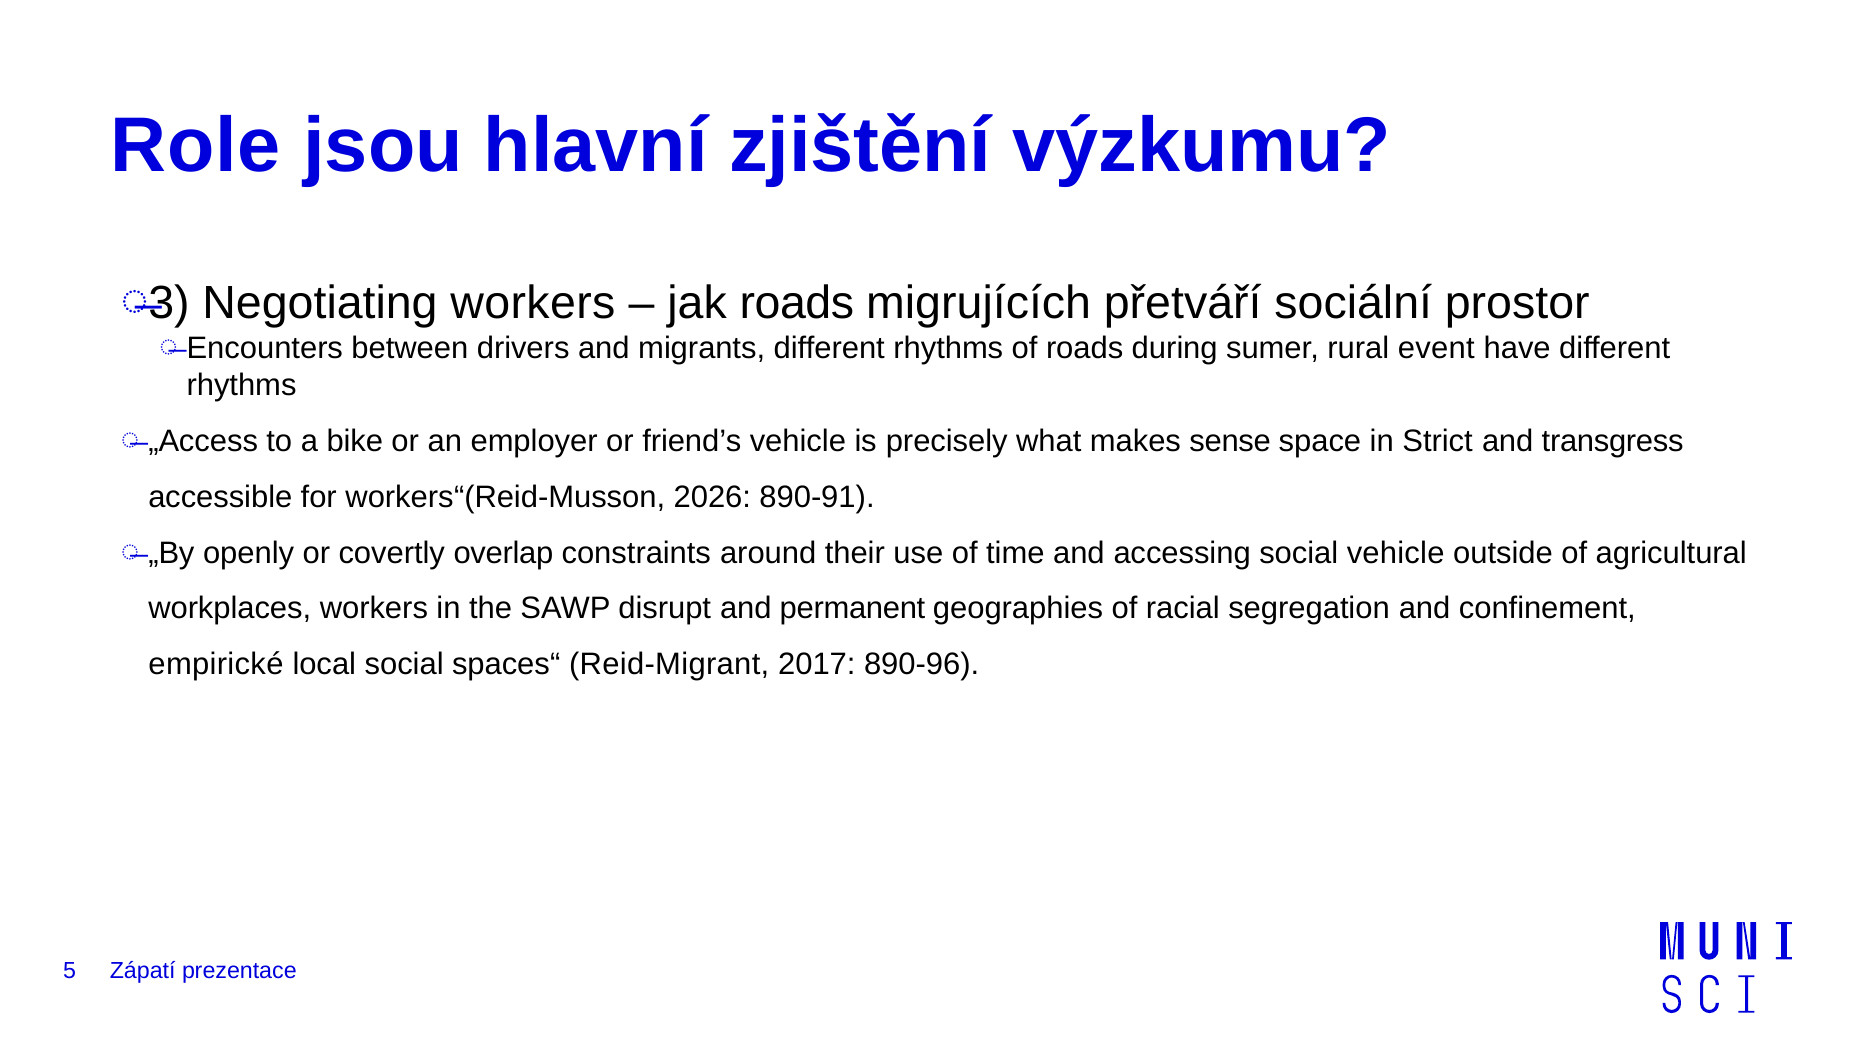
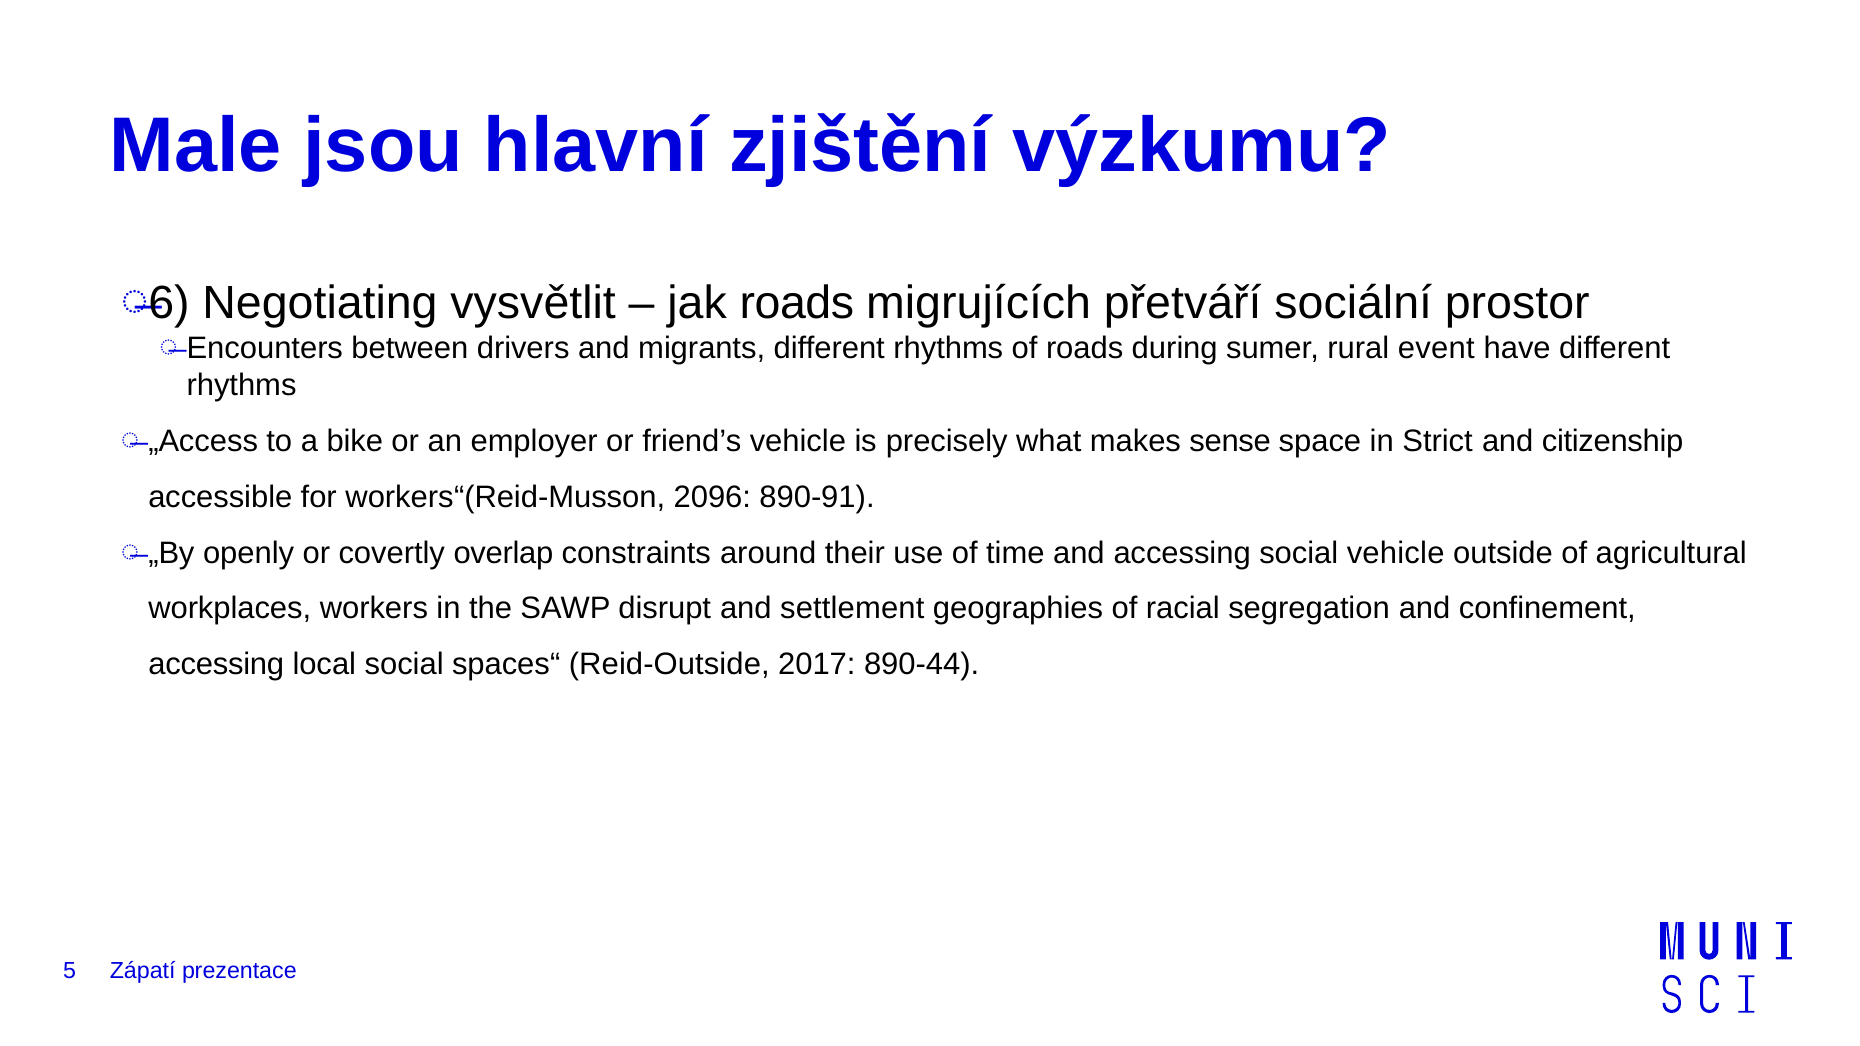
Role: Role -> Male (196, 146)
3: 3 -> 6 (169, 303)
Negotiating workers: workers -> vysvětlit (533, 303)
transgress: transgress -> citizenship (1613, 442)
2026: 2026 -> 2096 (712, 497)
permanent: permanent -> settlement (852, 609)
empirické: empirické -> accessing (216, 665)
Reid-Migrant: Reid-Migrant -> Reid-Outside (669, 665)
890-96: 890-96 -> 890-44 (922, 665)
